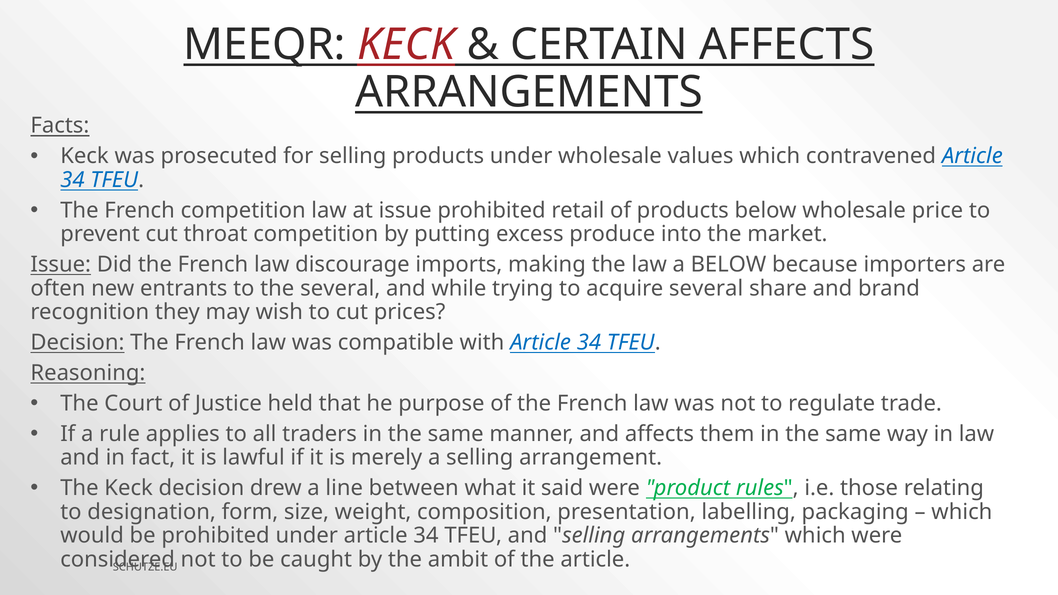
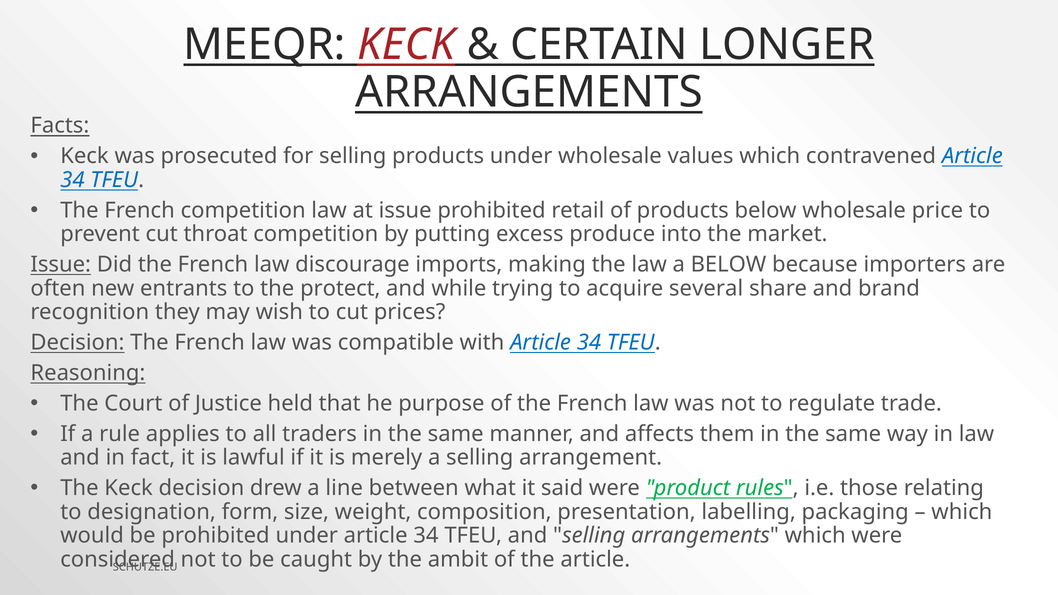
CERTAIN AFFECTS: AFFECTS -> LONGER (787, 45)
the several: several -> protect (340, 289)
